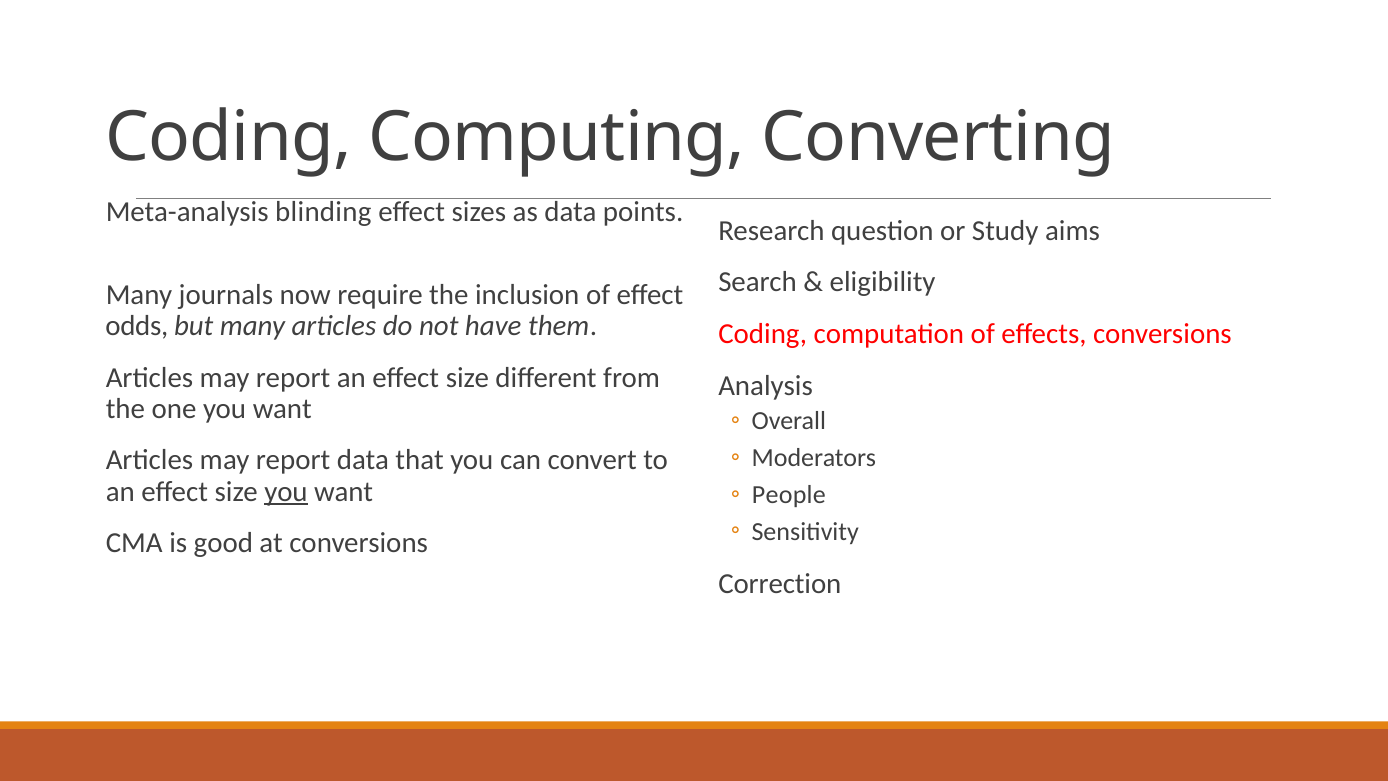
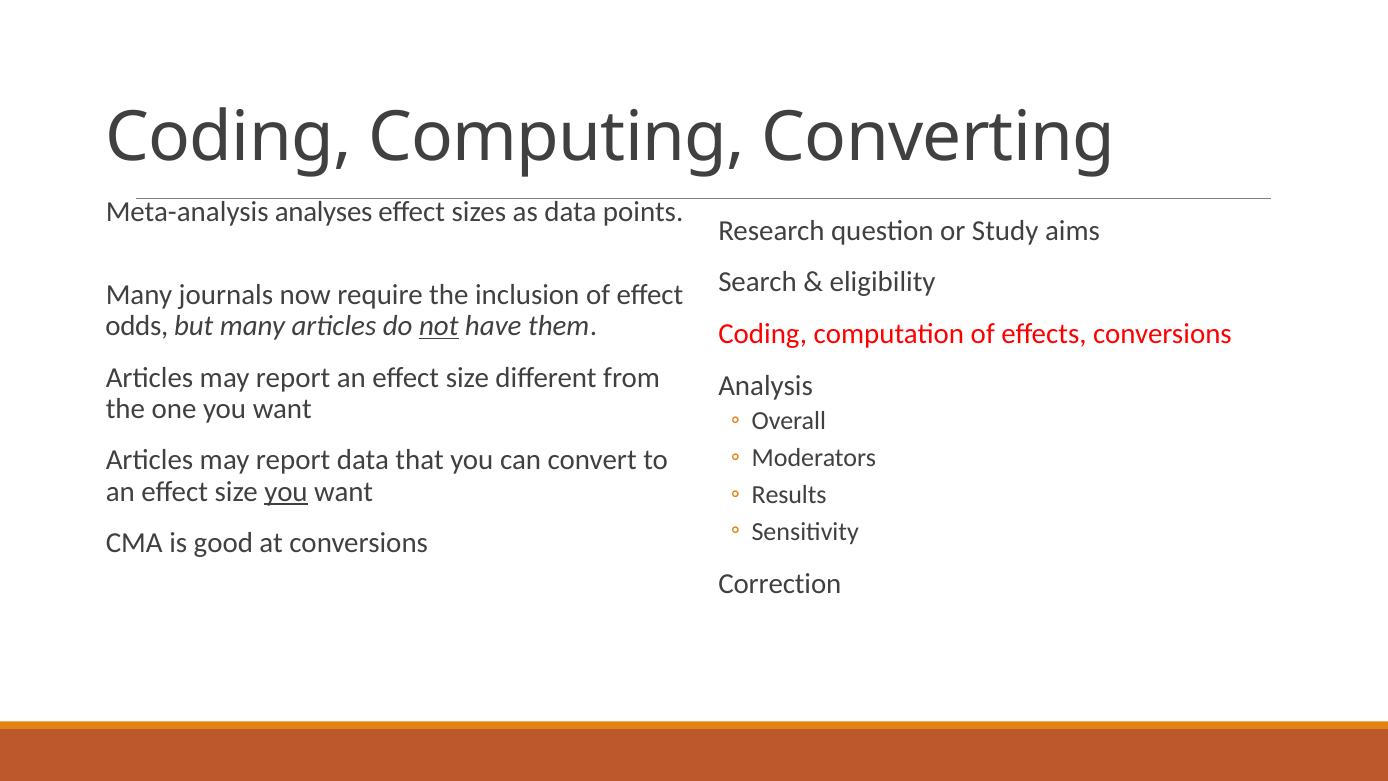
blinding: blinding -> analyses (324, 212)
not underline: none -> present (439, 326)
People: People -> Results (789, 494)
